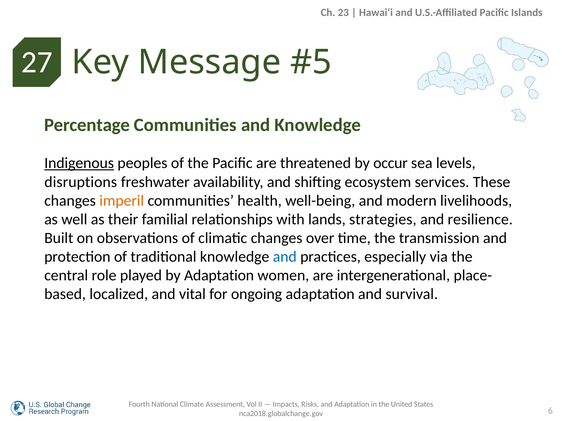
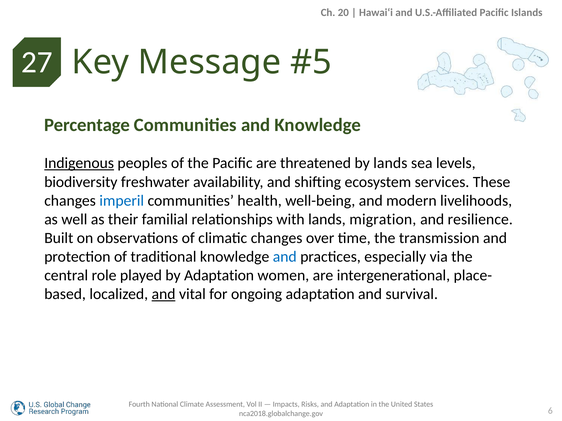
23: 23 -> 20 (343, 12)
by occur: occur -> lands (390, 163)
disruptions: disruptions -> biodiversity (81, 182)
imperil colour: orange -> blue (122, 201)
strategies: strategies -> migration (383, 220)
and underline: none -> present (164, 295)
